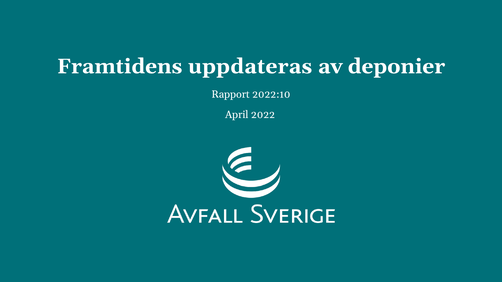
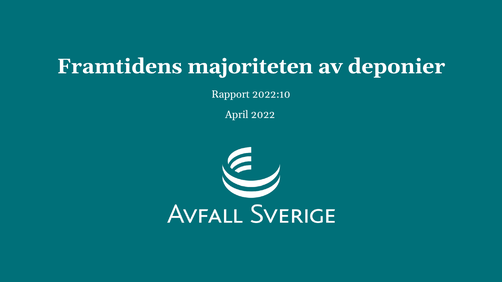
uppdateras: uppdateras -> majoriteten (250, 66)
